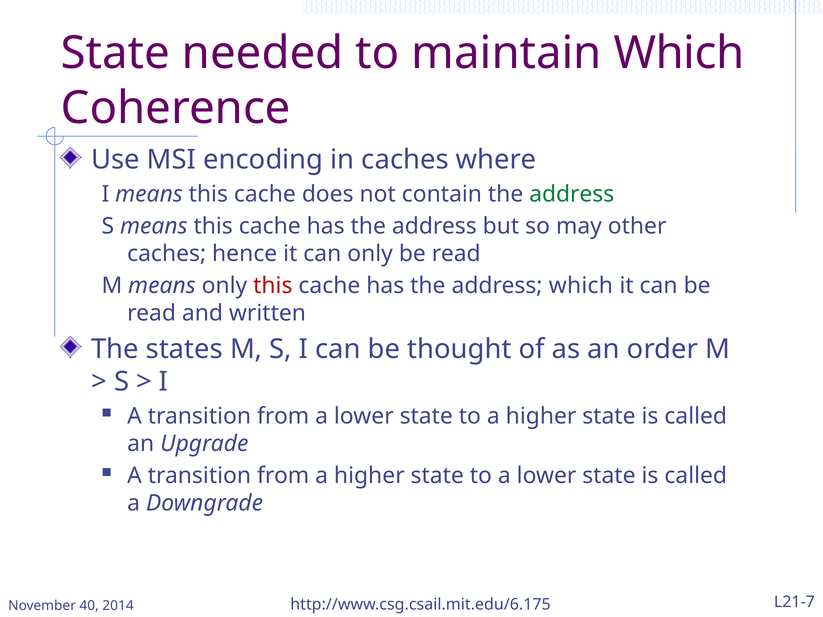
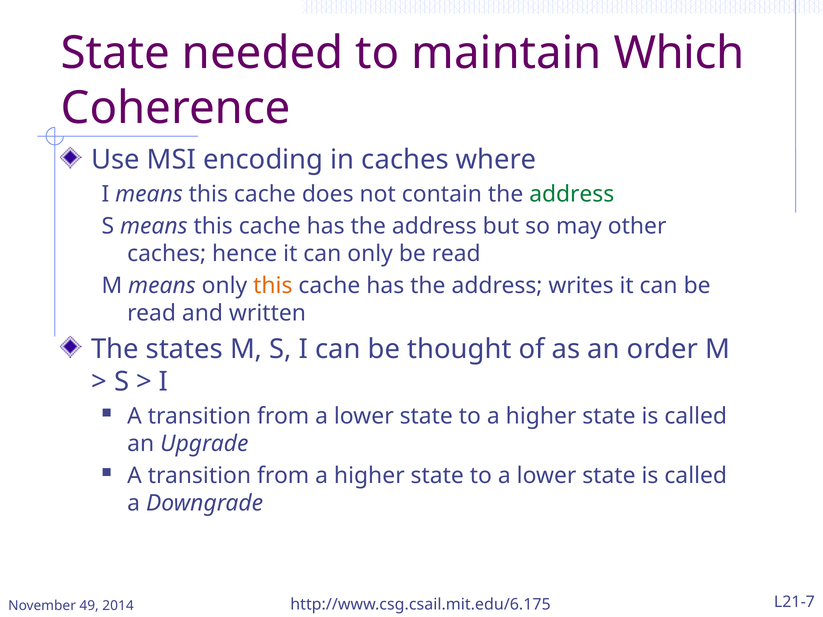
this colour: red -> orange (273, 286)
address which: which -> writes (581, 286)
40: 40 -> 49 (89, 606)
